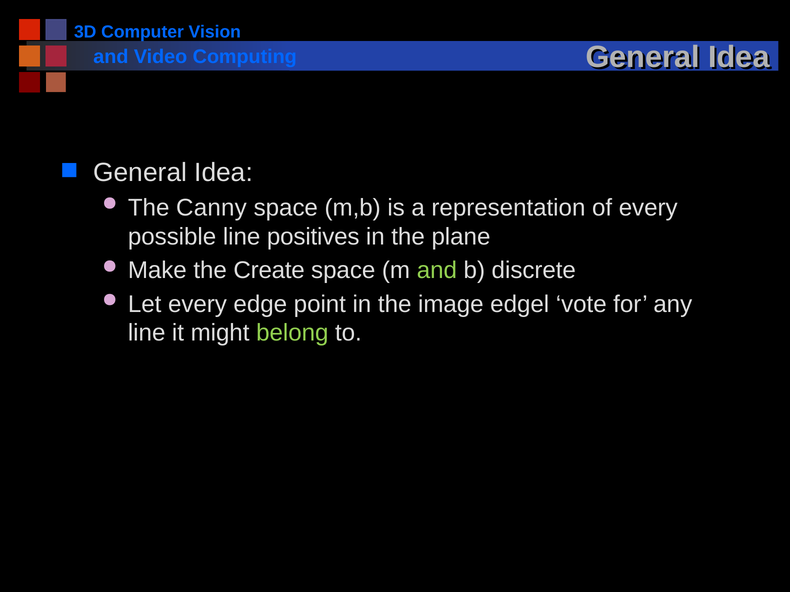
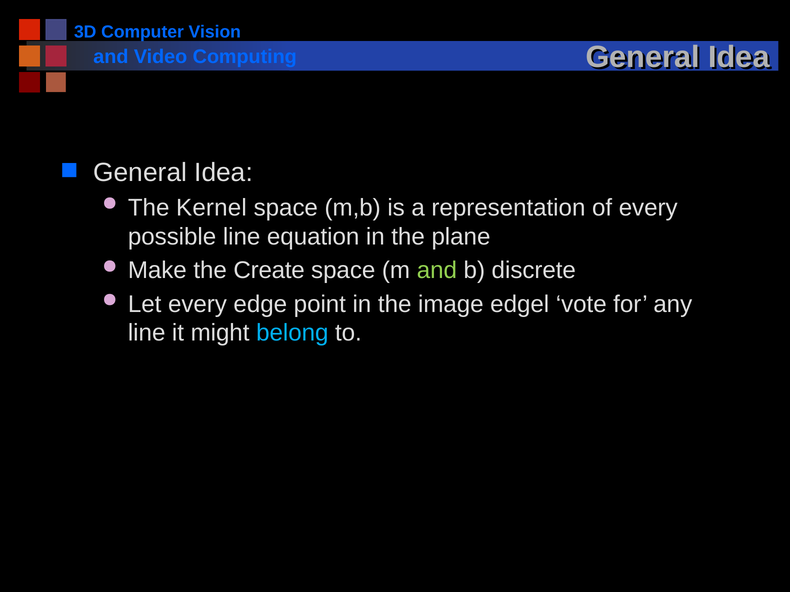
Canny: Canny -> Kernel (211, 208)
positives: positives -> equation (313, 237)
belong colour: light green -> light blue (292, 333)
